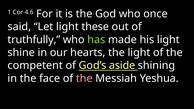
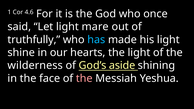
these: these -> mare (95, 27)
has colour: light green -> light blue (96, 40)
competent: competent -> wilderness (35, 66)
